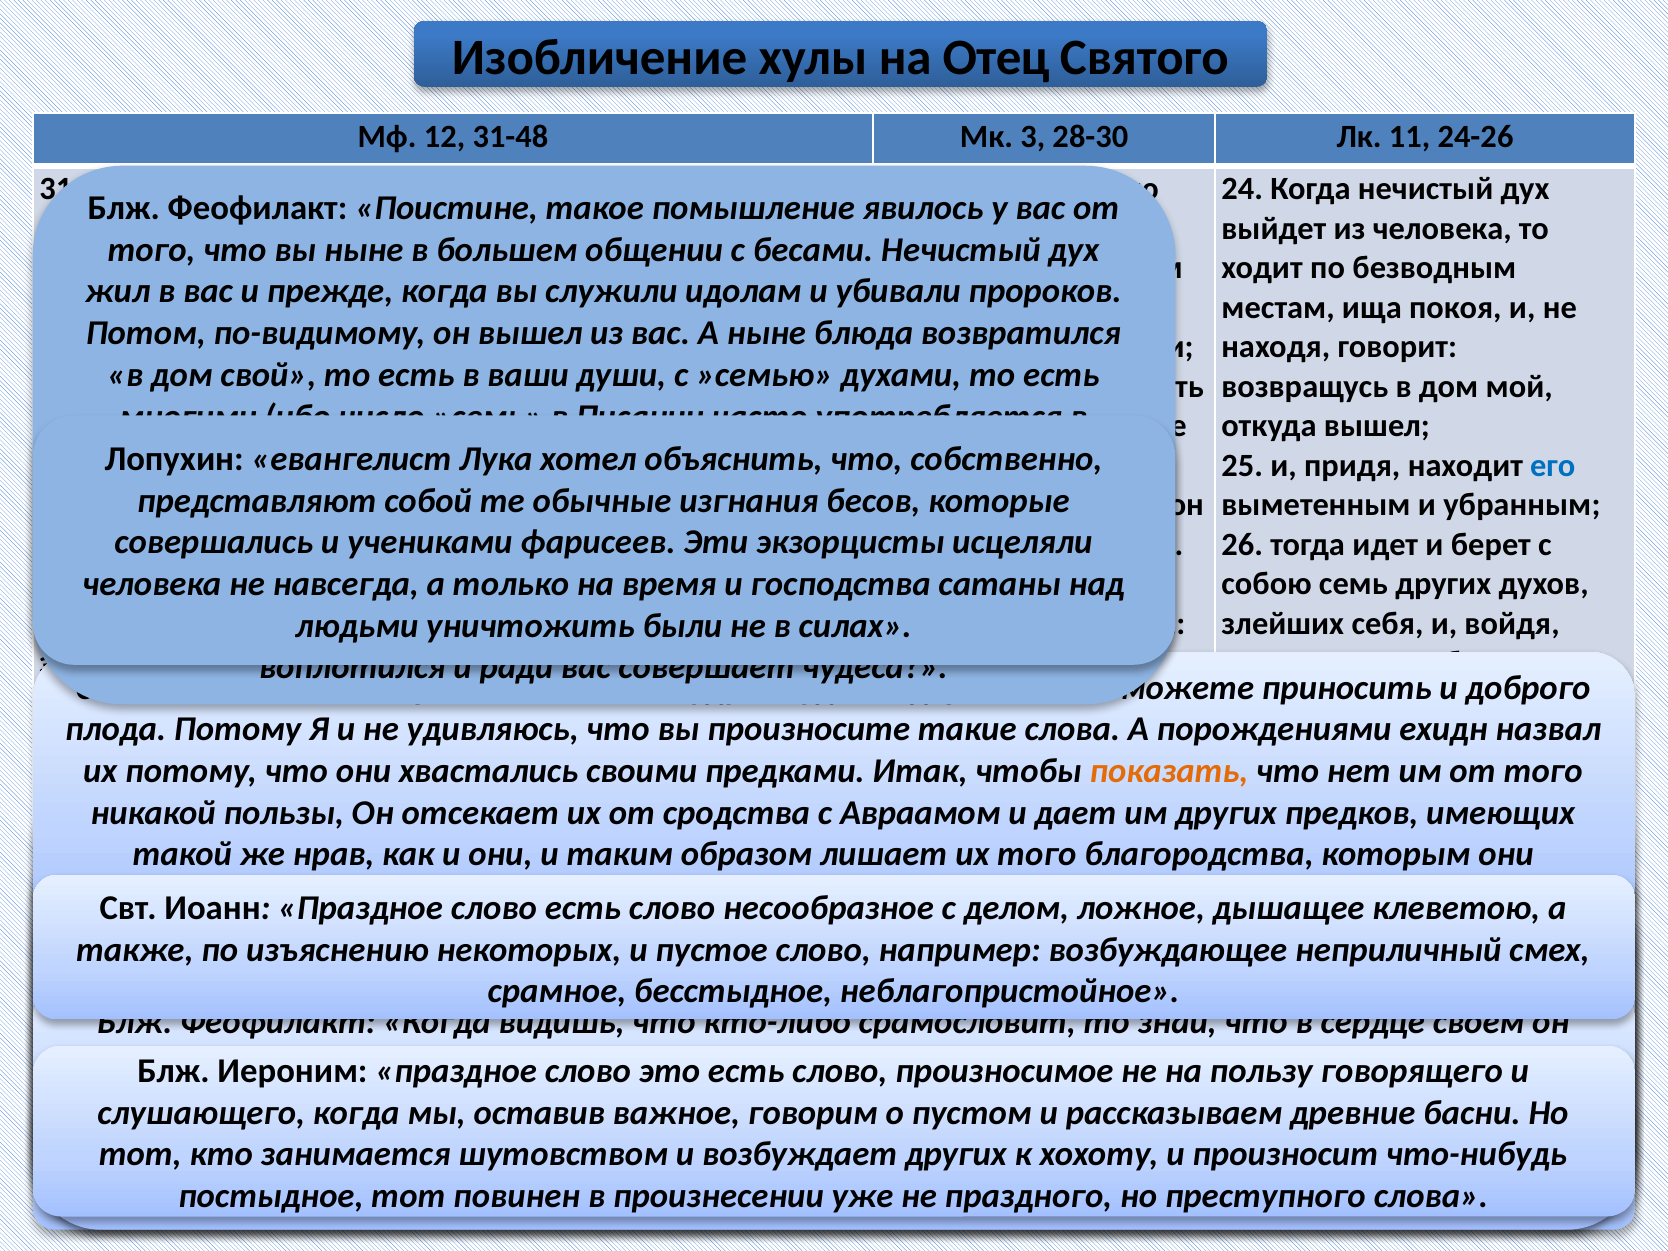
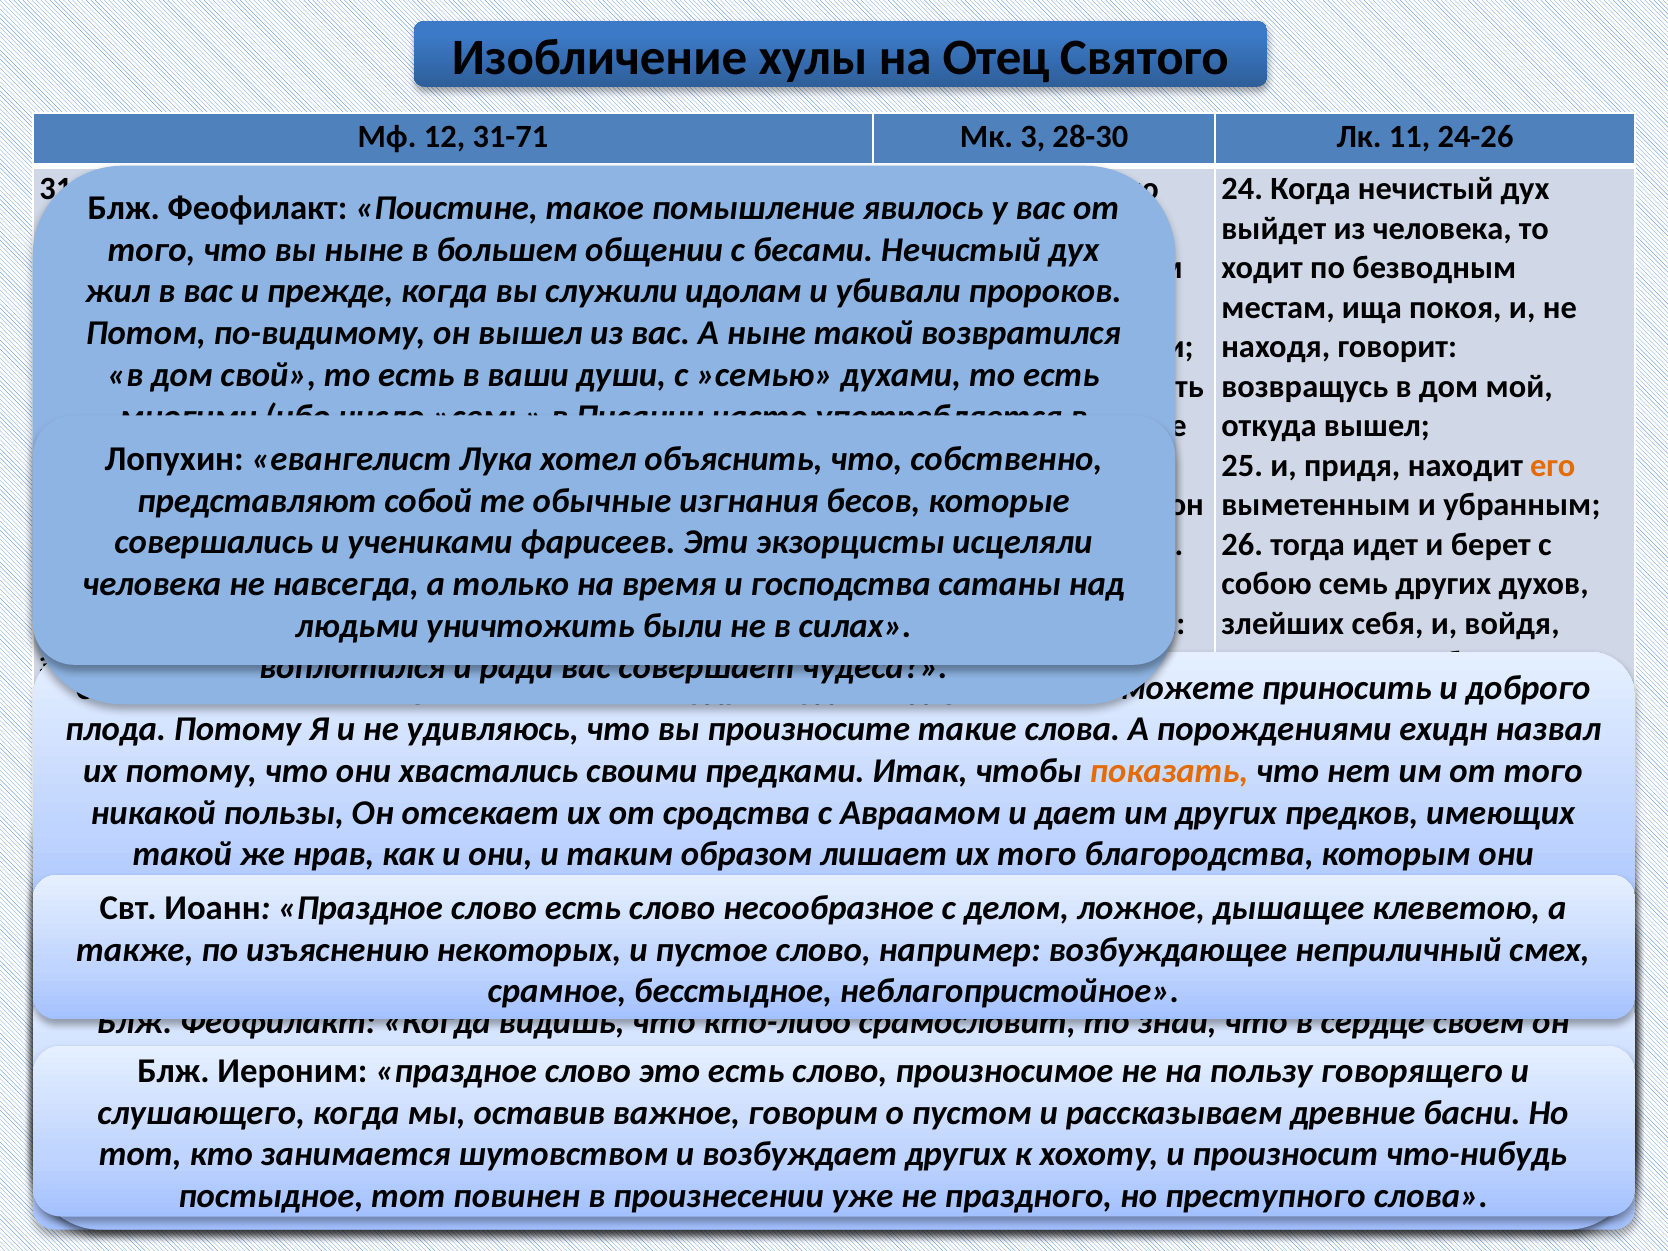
31-48: 31-48 -> 31-71 (510, 137)
ныне блюда: блюда -> такой (864, 333)
его colour: blue -> orange (1553, 465)
